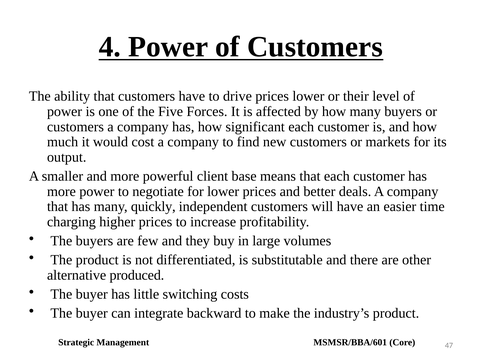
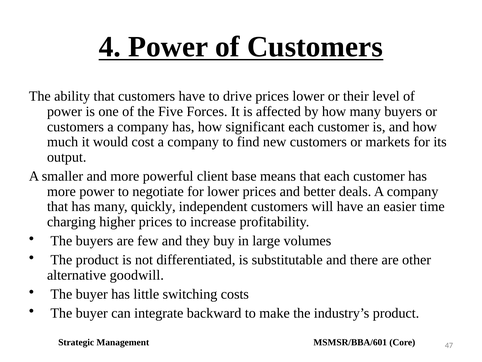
produced: produced -> goodwill (137, 275)
